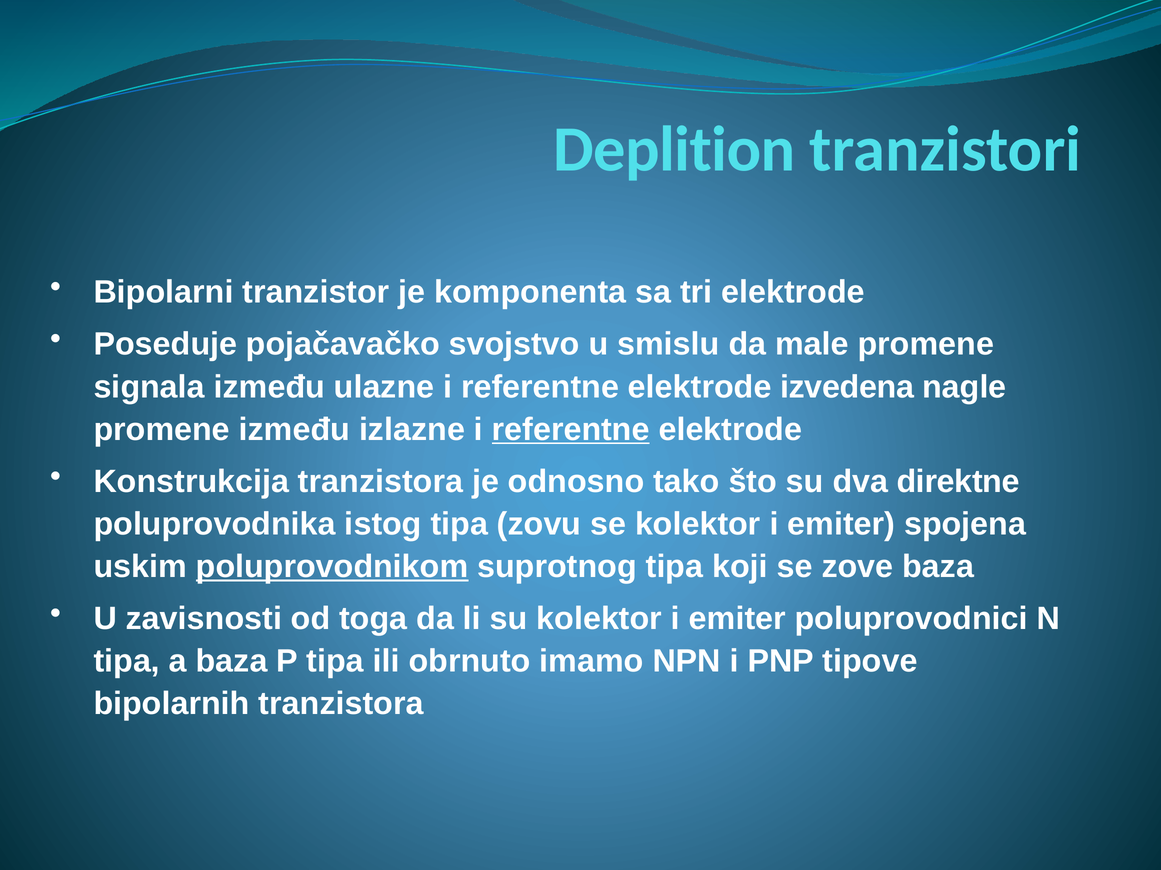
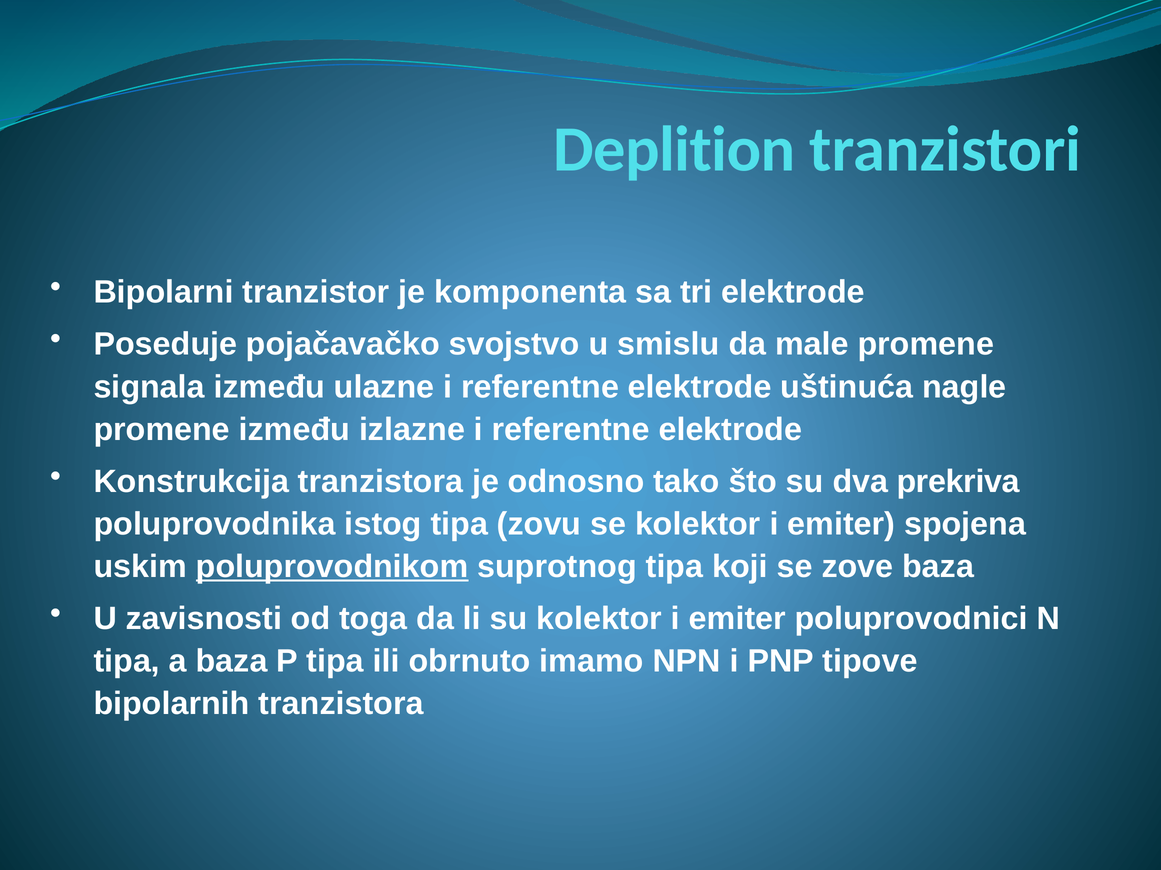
izvedena: izvedena -> uštinuća (847, 387)
referentne underline: present -> none (571, 430)
direktne: direktne -> prekriva (958, 482)
